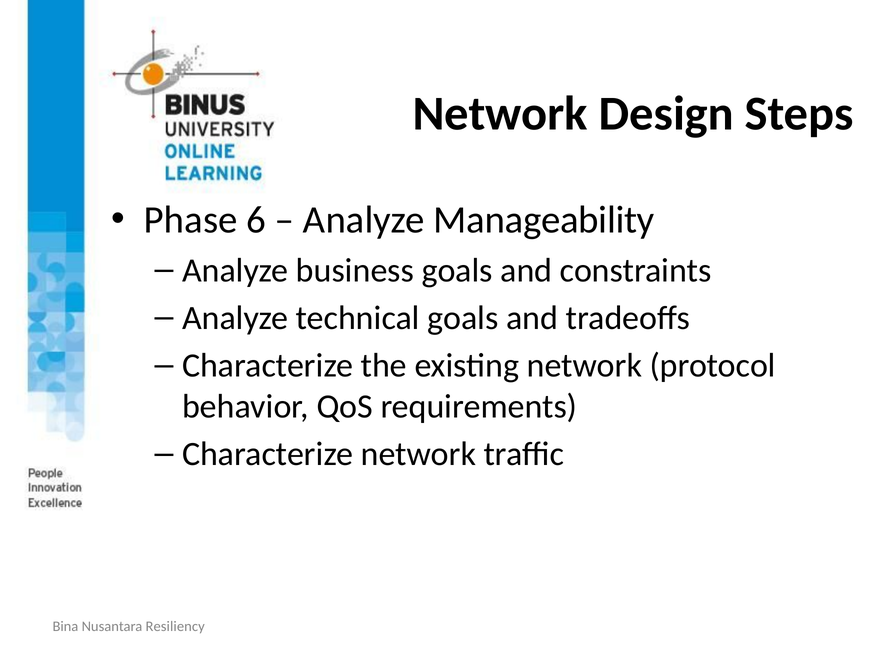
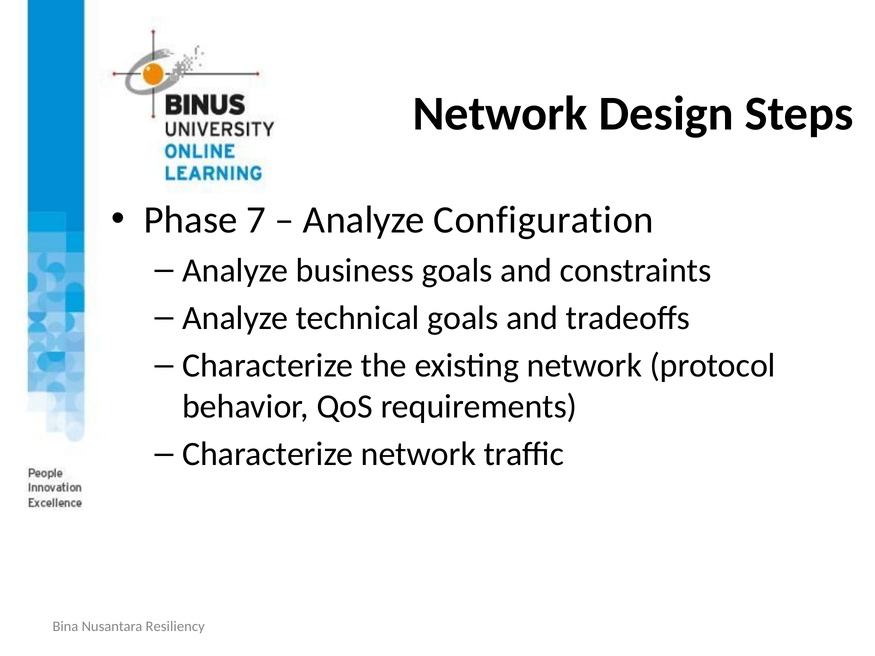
6: 6 -> 7 (256, 220)
Manageability: Manageability -> Configuration (544, 220)
